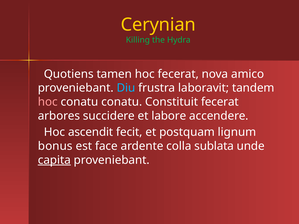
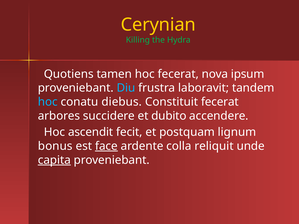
amico: amico -> ipsum (248, 74)
hoc colour: pink -> light blue (48, 102)
conatu conatu: conatu -> diebus (122, 102)
labore: labore -> dubito (169, 116)
face underline: none -> present (106, 146)
sublata: sublata -> reliquit (214, 146)
